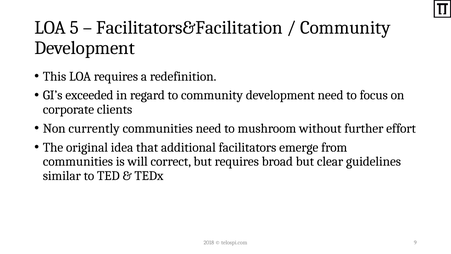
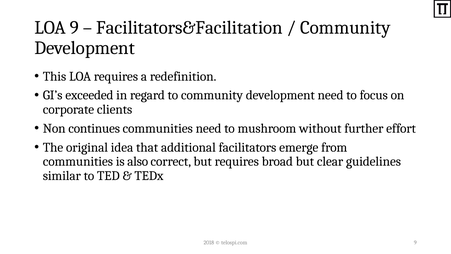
LOA 5: 5 -> 9 (74, 28)
currently: currently -> continues (94, 128)
will: will -> also (138, 161)
